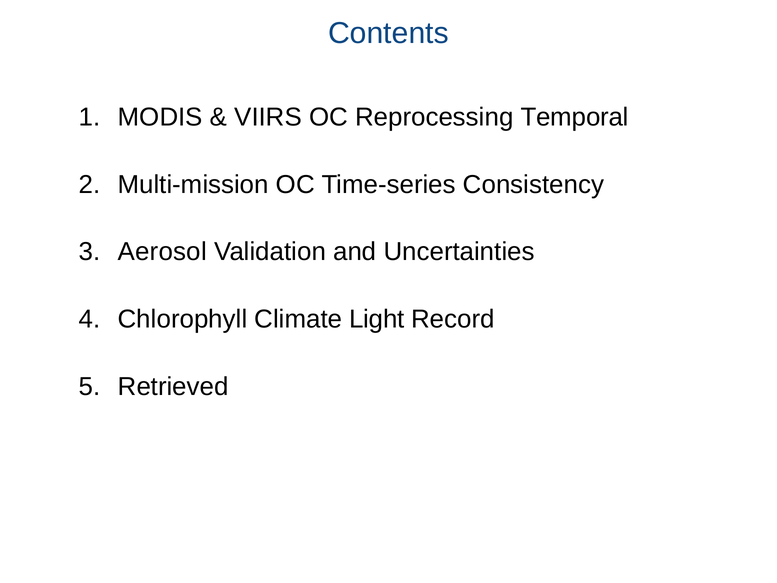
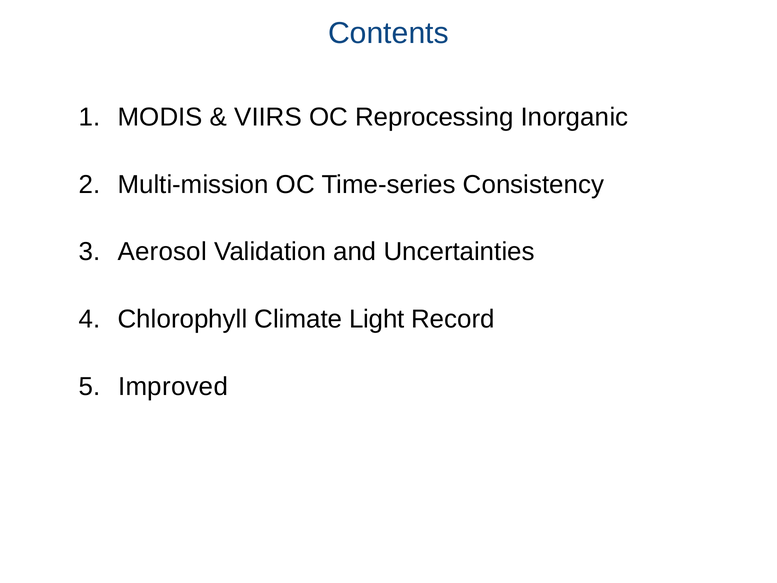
Temporal: Temporal -> Inorganic (575, 117)
Retrieved: Retrieved -> Improved (173, 386)
